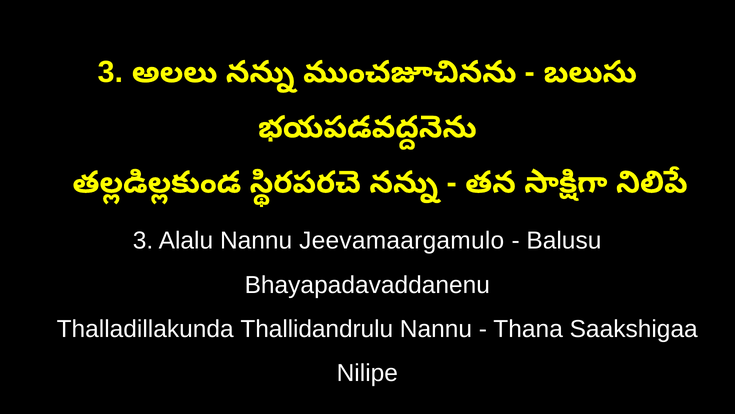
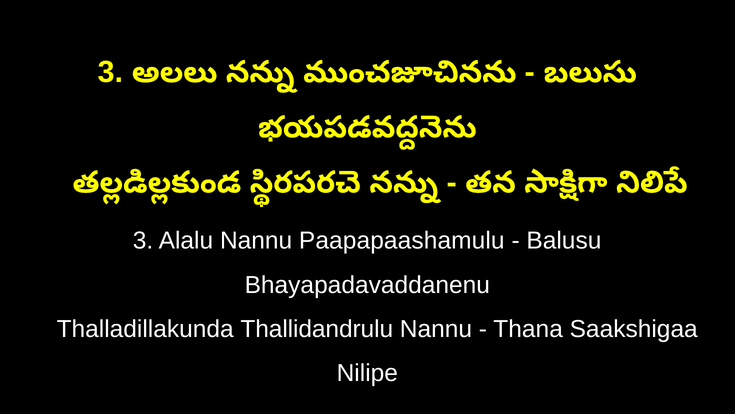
Jeevamaargamulo: Jeevamaargamulo -> Paapapaashamulu (402, 241)
